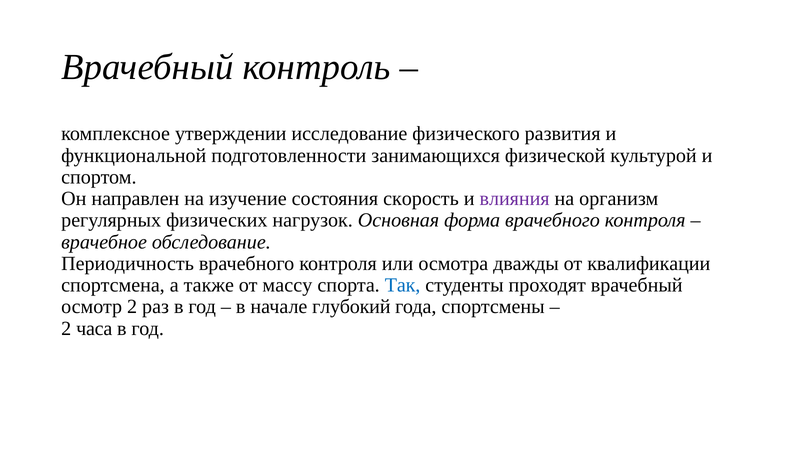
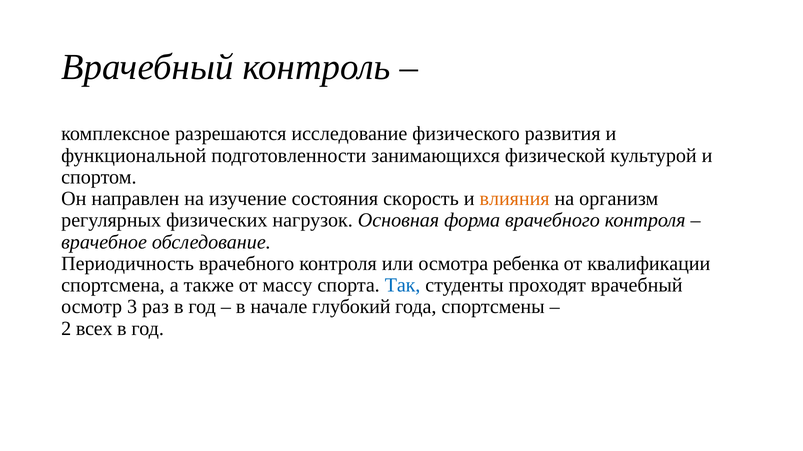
утверждении: утверждении -> разрешаются (231, 134)
влияния colour: purple -> orange (515, 199)
дважды: дважды -> ребенка (526, 264)
осмотр 2: 2 -> 3 (132, 307)
часа: часа -> всех (94, 329)
